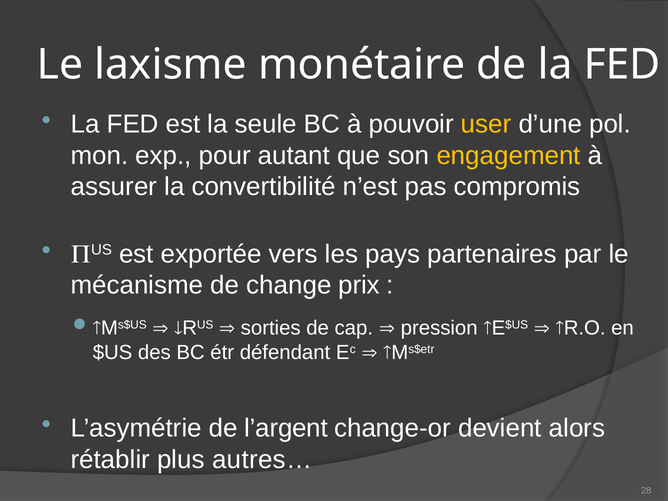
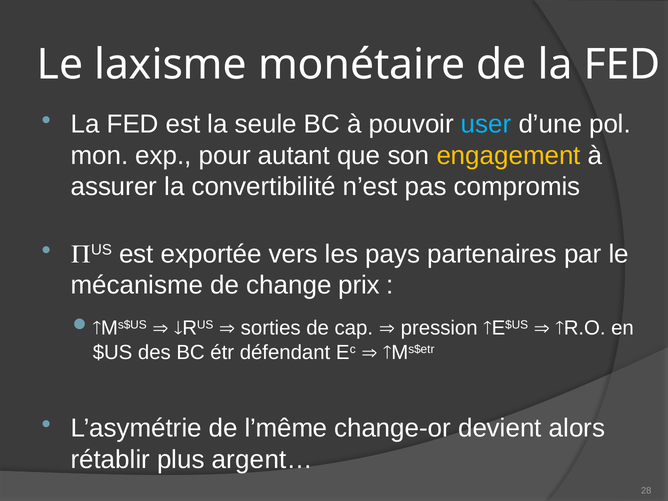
user colour: yellow -> light blue (486, 124)
l’argent: l’argent -> l’même (286, 428)
autres…: autres… -> argent… (262, 459)
